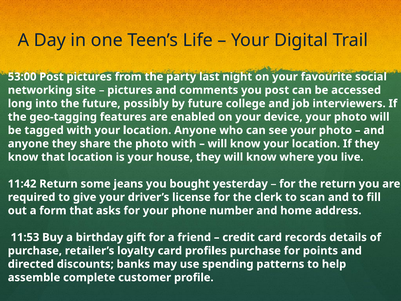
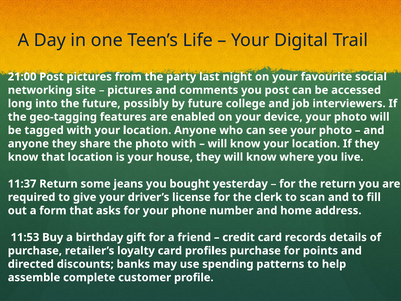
53:00: 53:00 -> 21:00 (22, 77)
11:42: 11:42 -> 11:37 (22, 184)
